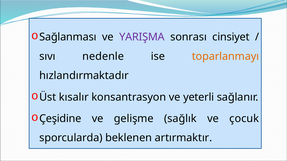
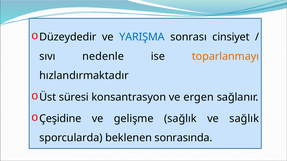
Sağlanması: Sağlanması -> Düzeydedir (68, 37)
YARIŞMA colour: purple -> blue (142, 37)
kısalır: kısalır -> süresi (74, 97)
yeterli: yeterli -> ergen (199, 97)
ve çocuk: çocuk -> sağlık (244, 119)
artırmaktır: artırmaktır -> sonrasında (183, 138)
